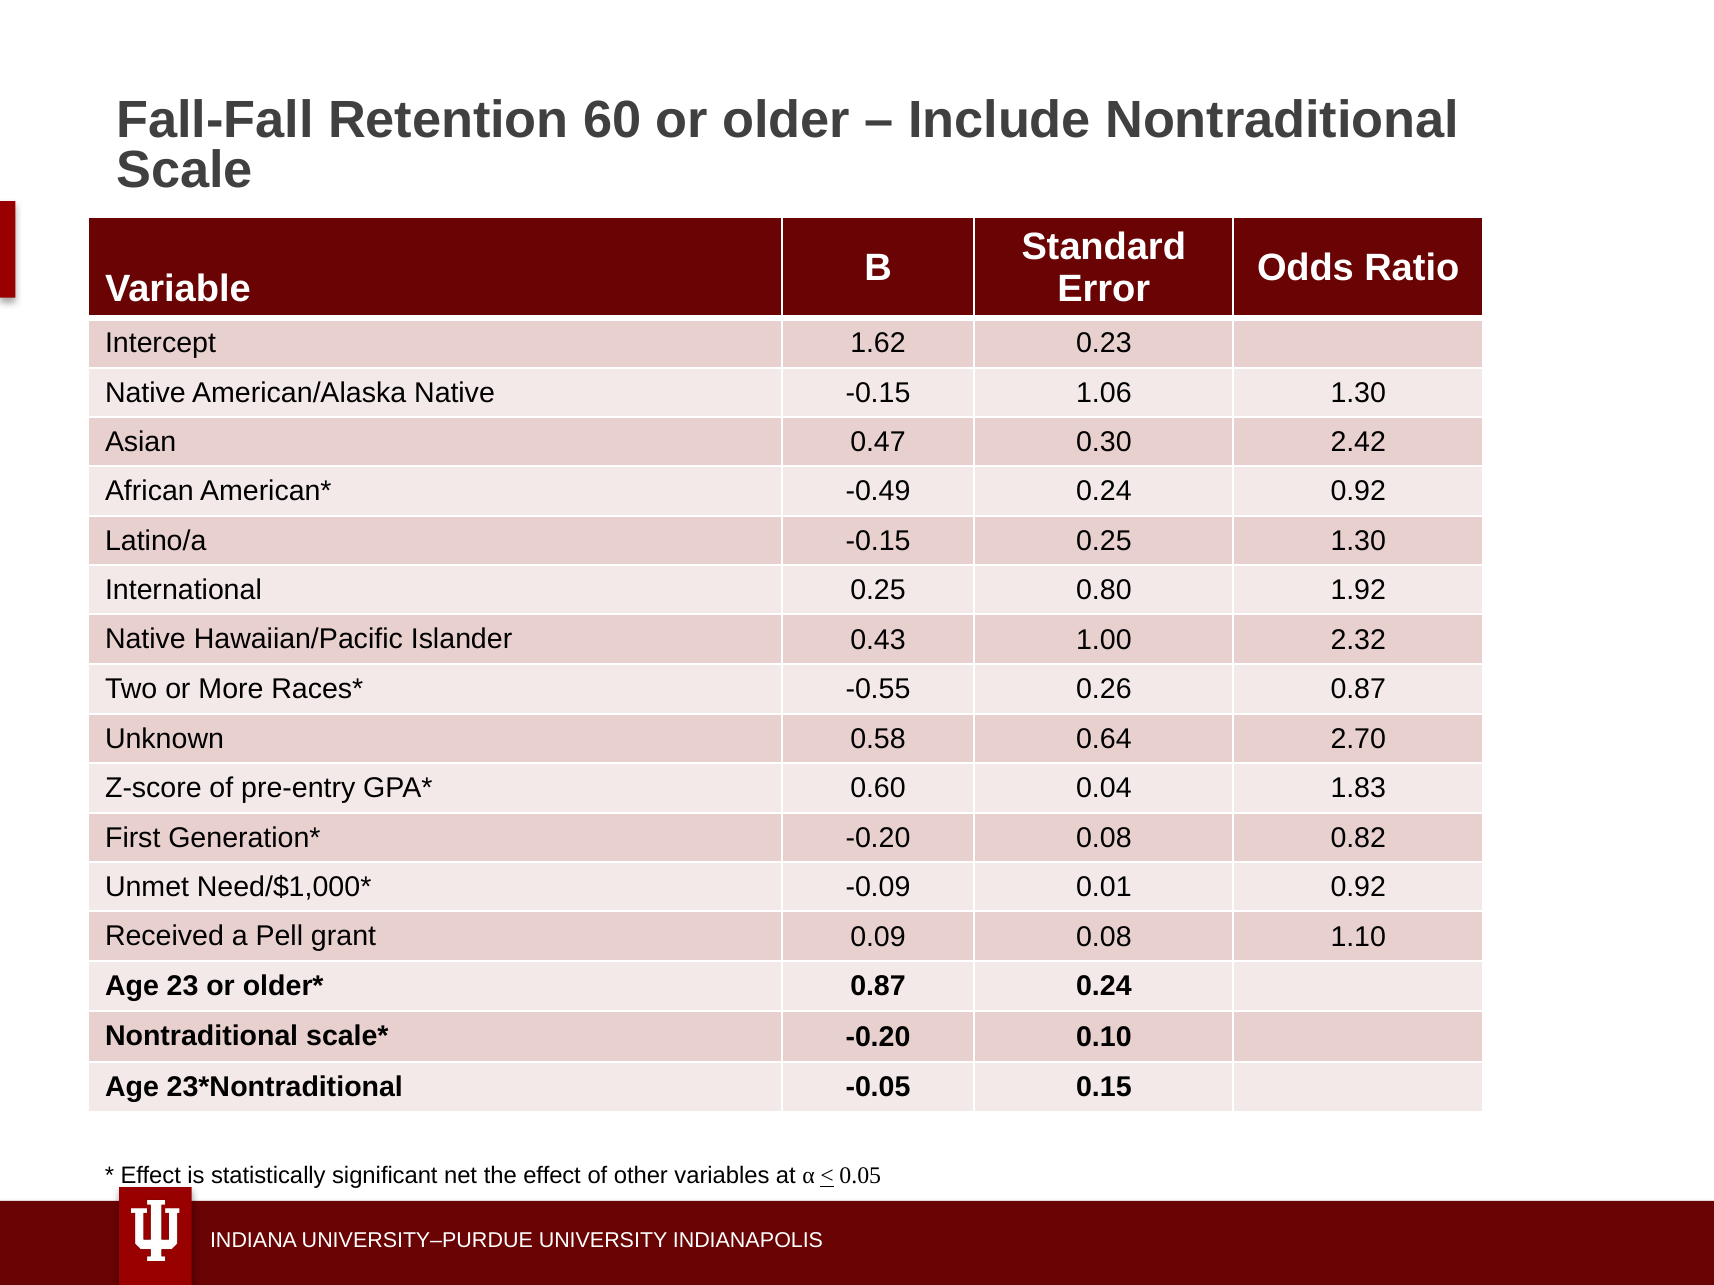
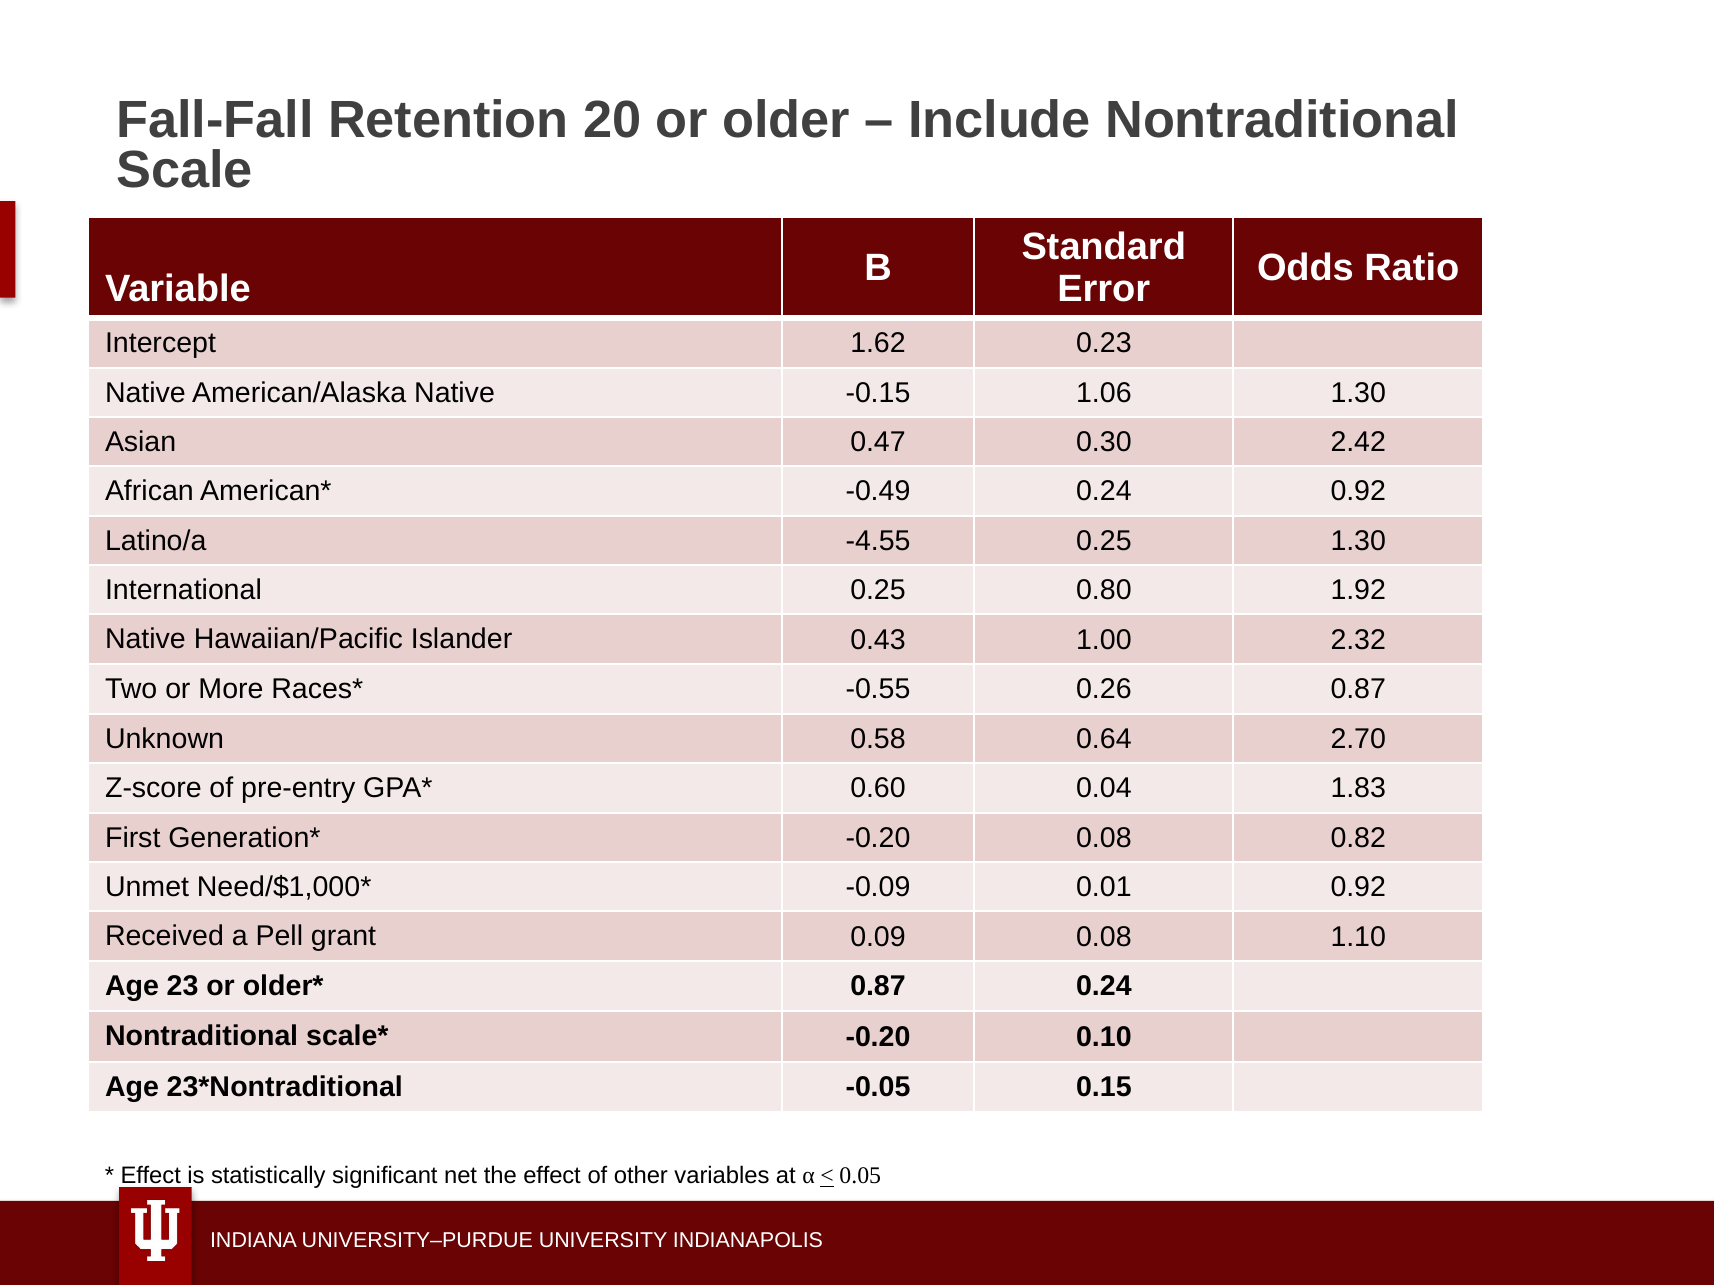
60: 60 -> 20 (612, 120)
Latino/a -0.15: -0.15 -> -4.55 (878, 541)
